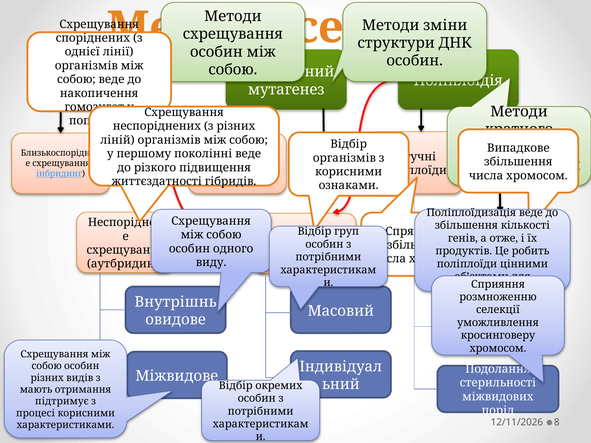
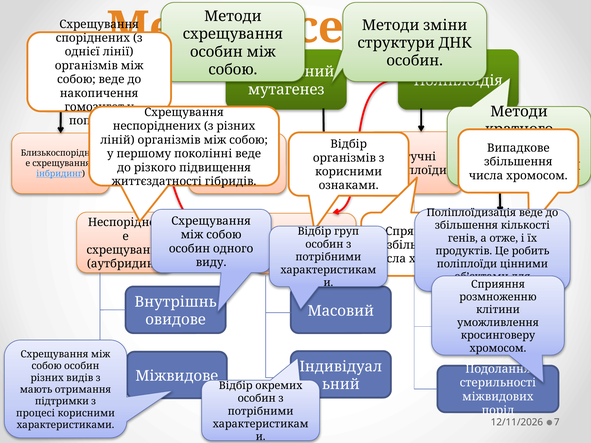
селекції: селекції -> клітини (498, 310)
підтримує: підтримує -> підтримки (62, 402)
8: 8 -> 7 (557, 423)
